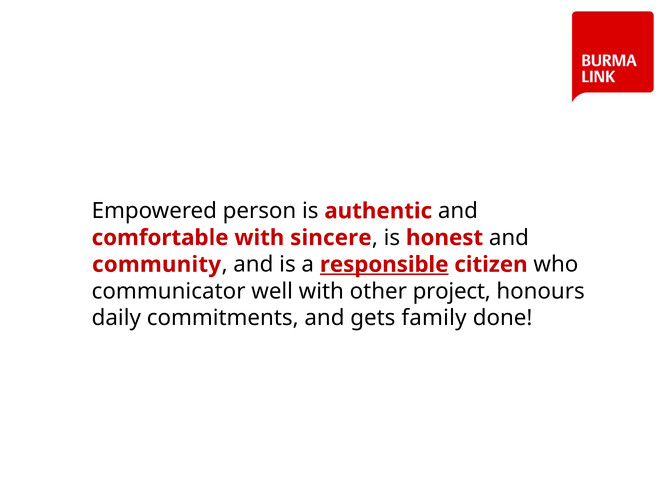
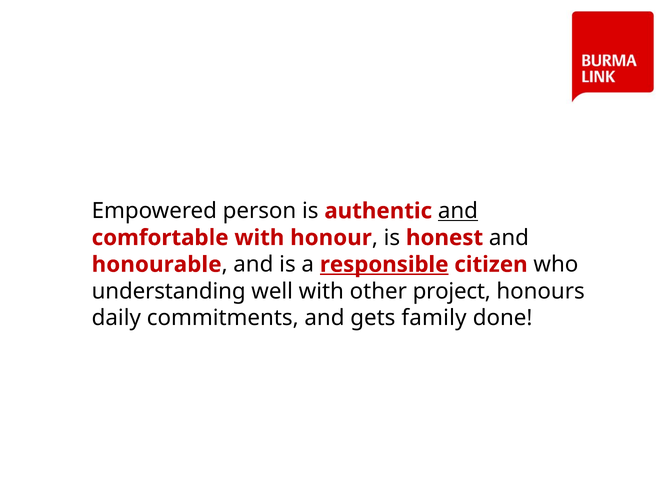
and underline: none -> present (458, 211)
sincere: sincere -> honour (331, 238)
community: community -> honourable (157, 265)
communicator: communicator -> understanding (169, 292)
